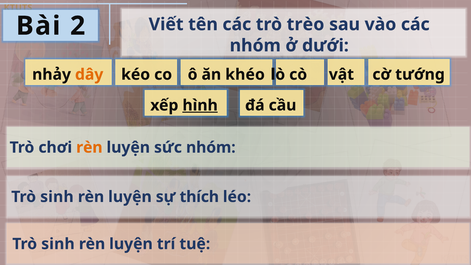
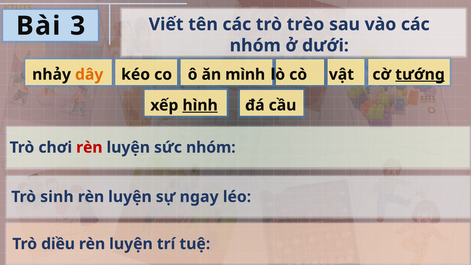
2: 2 -> 3 (78, 26)
khéo: khéo -> mình (245, 75)
tướng underline: none -> present (420, 74)
rèn colour: orange -> red (89, 147)
thích: thích -> ngay (199, 197)
sinh: sinh -> diều (58, 244)
